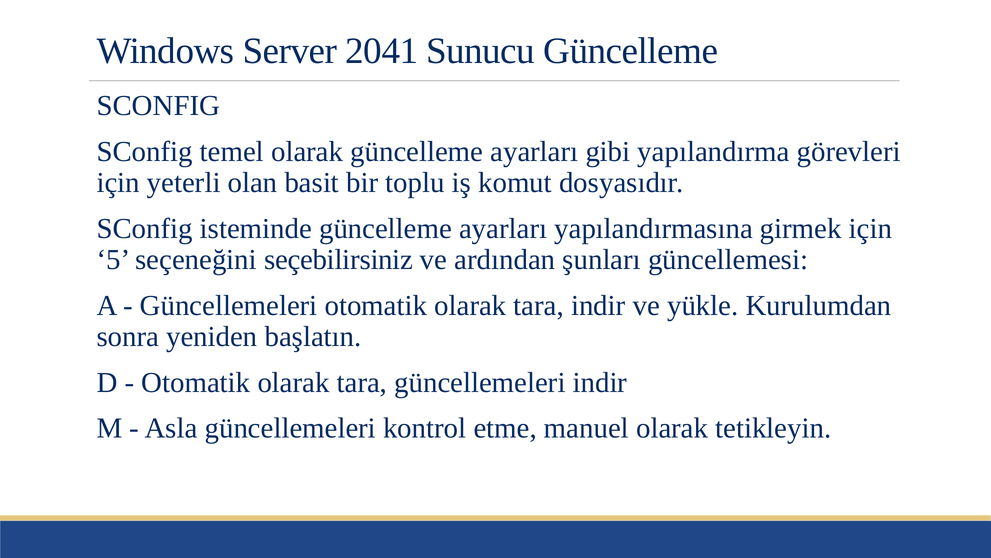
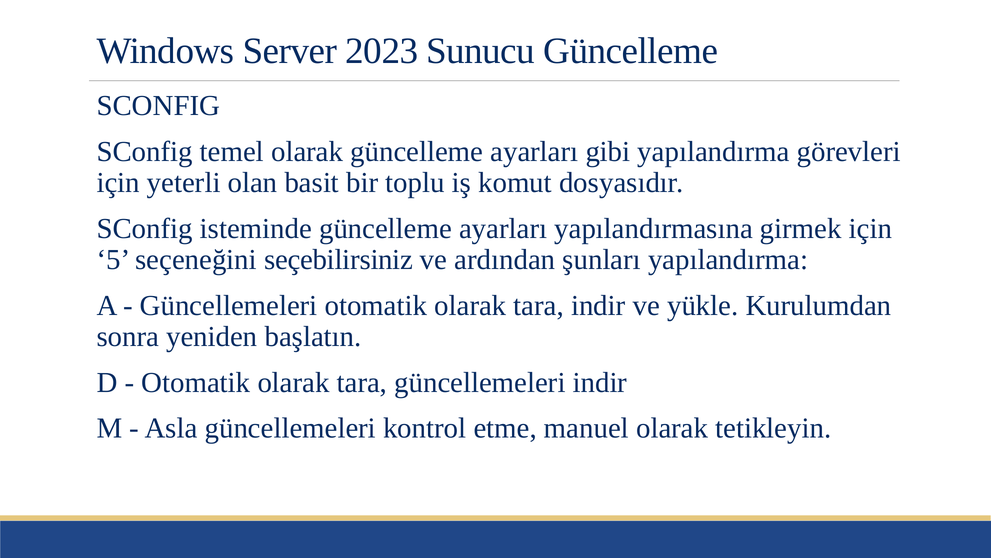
2041: 2041 -> 2023 (382, 51)
şunları güncellemesi: güncellemesi -> yapılandırma (728, 260)
